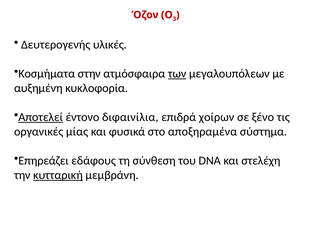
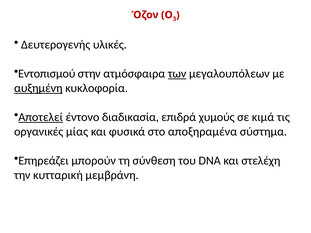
Κοσμήματα: Κοσμήματα -> Εντοπισμού (47, 74)
αυξημένη underline: none -> present (38, 88)
διφαινίλια: διφαινίλια -> διαδικασία (130, 117)
χοίρων: χοίρων -> χυμούς (217, 117)
ξένο: ξένο -> κιμά (263, 117)
εδάφους: εδάφους -> μπορούν (94, 161)
κυτταρική underline: present -> none (58, 175)
